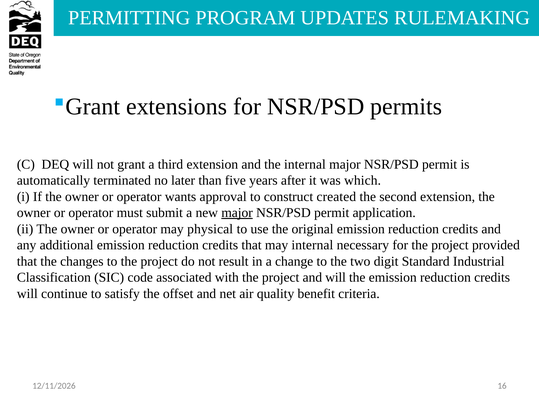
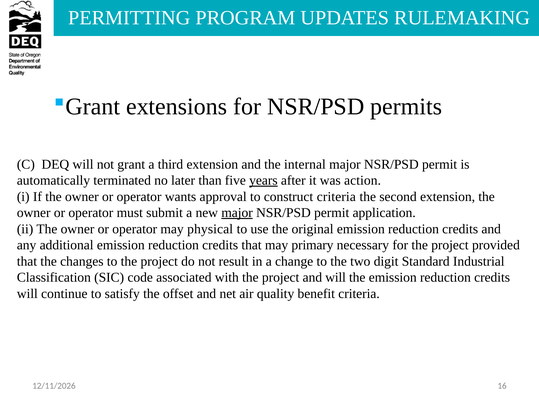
years underline: none -> present (263, 181)
which: which -> action (363, 181)
construct created: created -> criteria (336, 197)
may internal: internal -> primary (312, 245)
